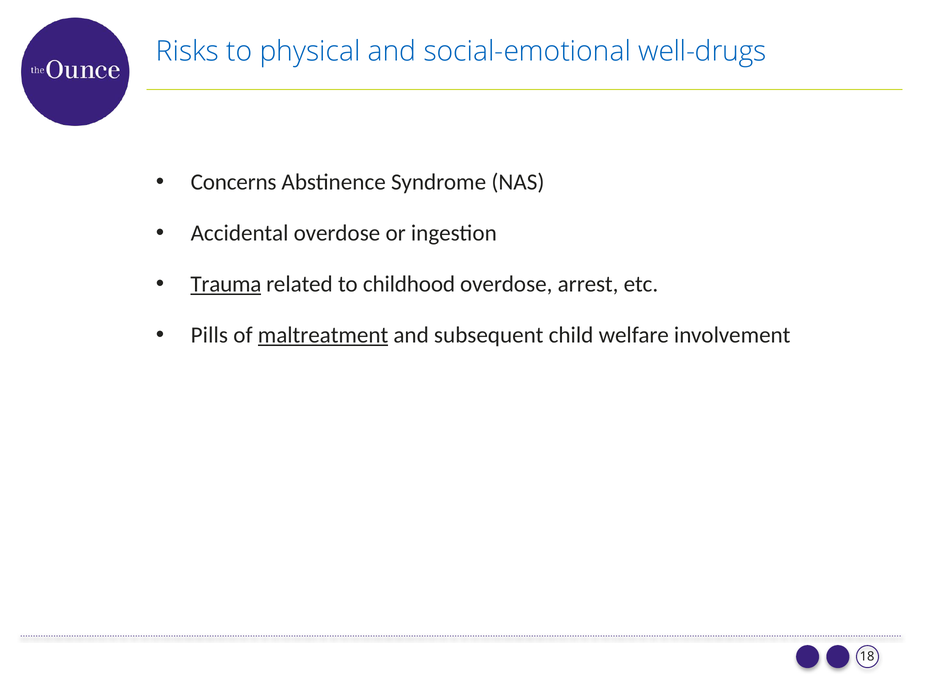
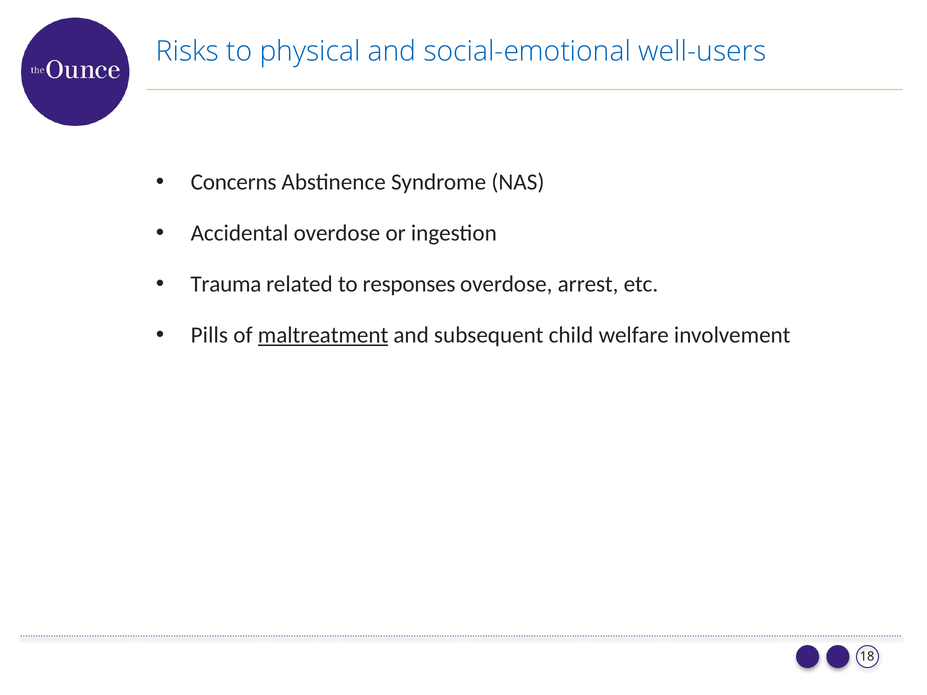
well-drugs: well-drugs -> well-users (702, 51)
Trauma underline: present -> none (226, 284)
childhood: childhood -> responses (409, 284)
